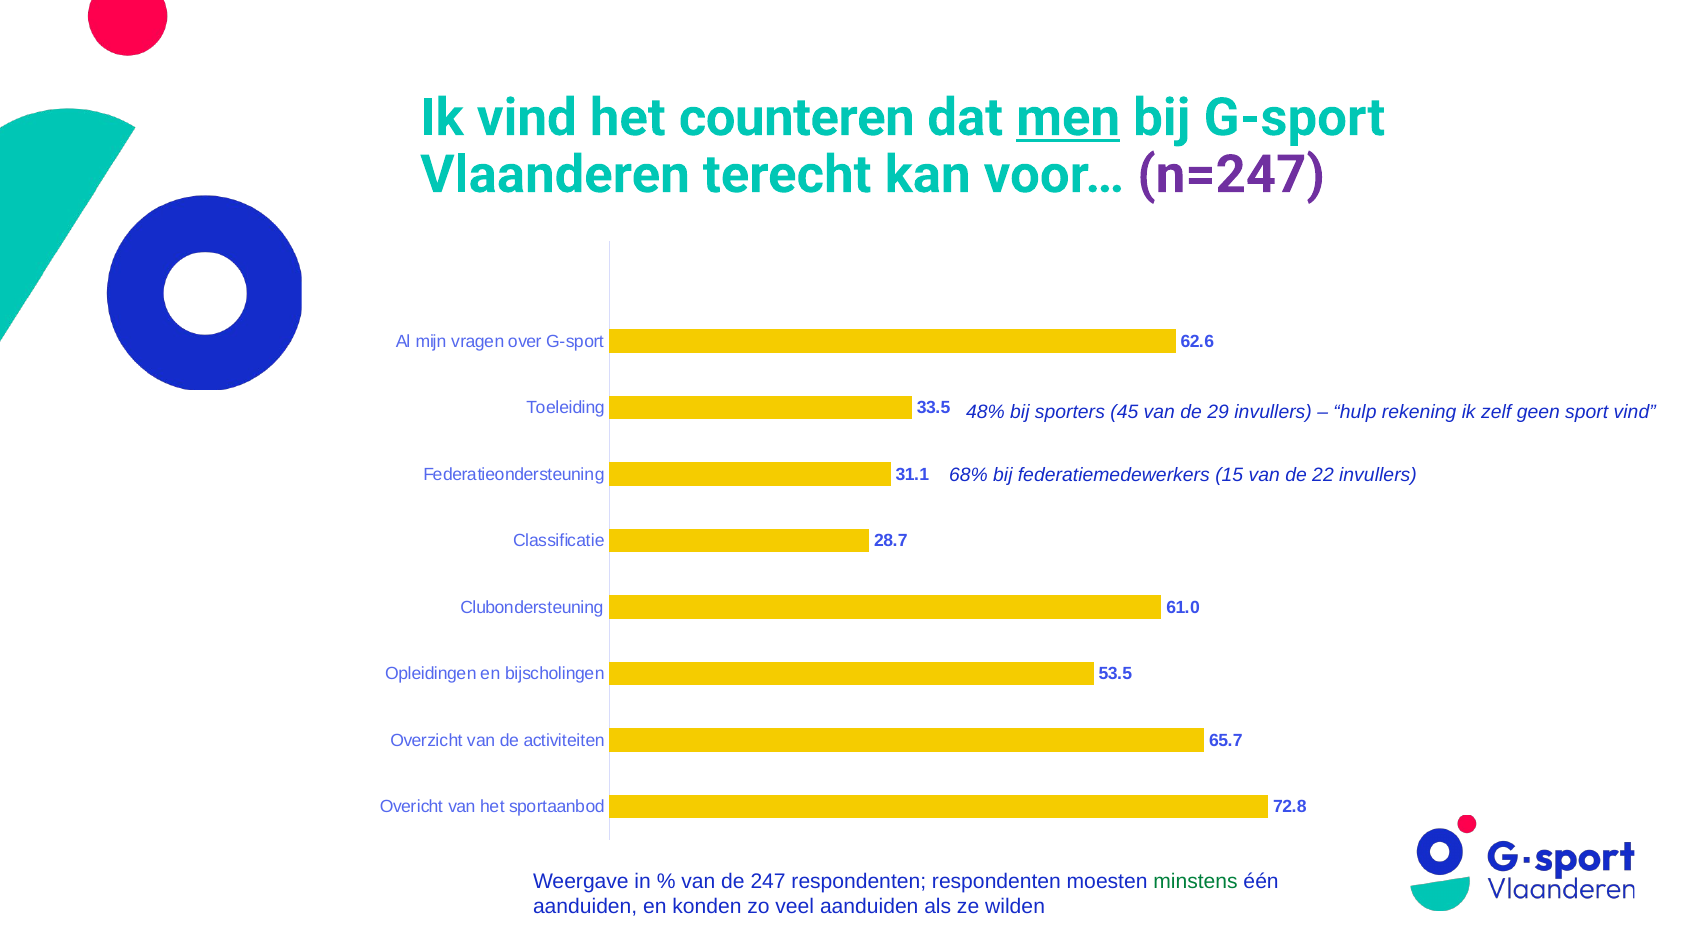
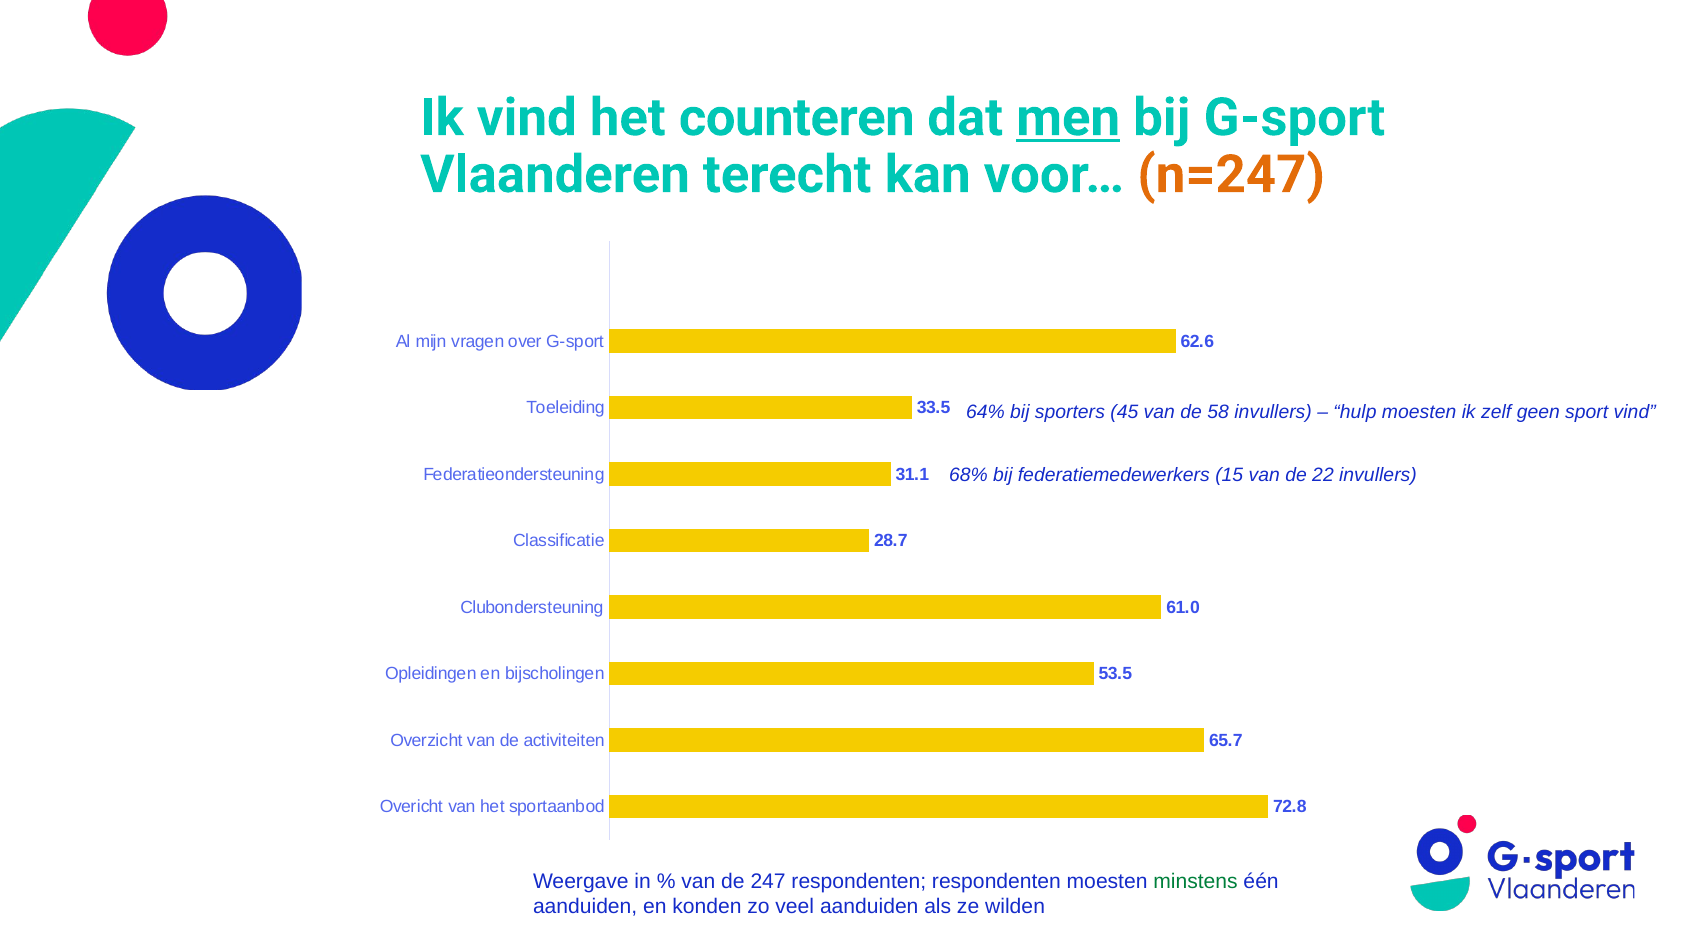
n=247 colour: purple -> orange (1231, 175)
48%: 48% -> 64% (985, 412)
29: 29 -> 58 (1218, 412)
hulp rekening: rekening -> moesten (1419, 412)
